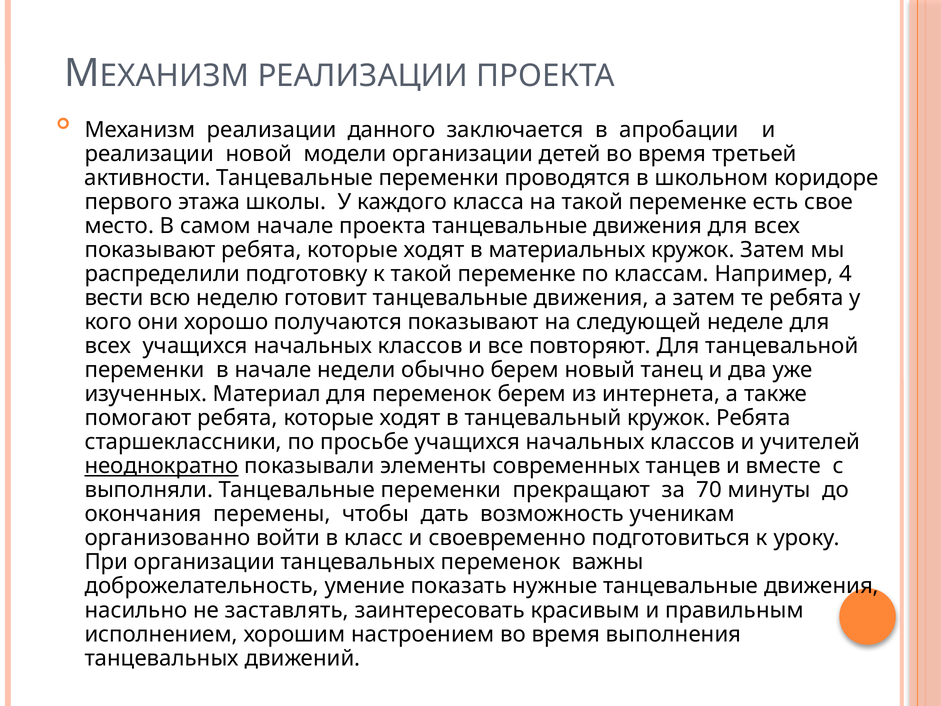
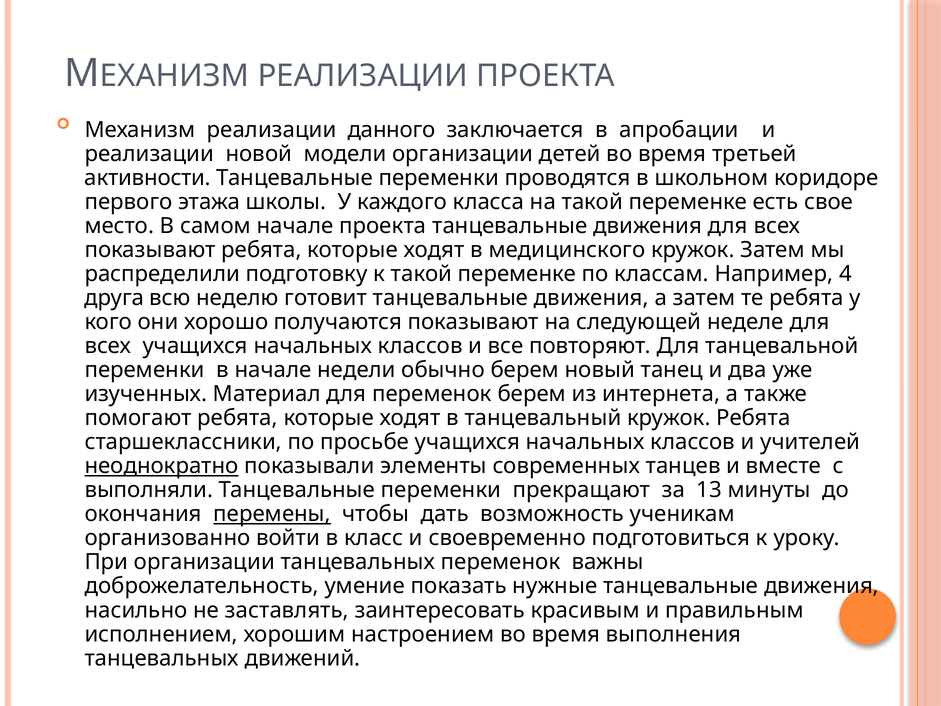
материальных: материальных -> медицинского (567, 250)
вести: вести -> друга (114, 298)
70: 70 -> 13 (709, 490)
перемены underline: none -> present (272, 514)
